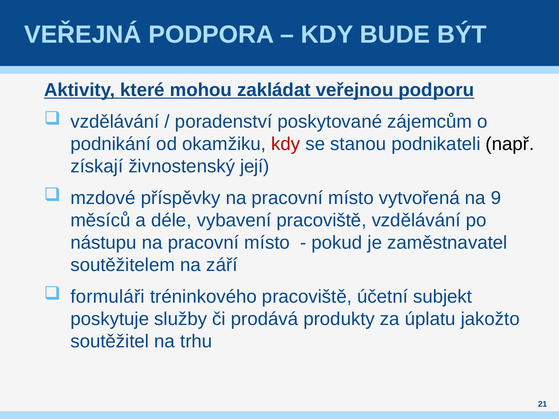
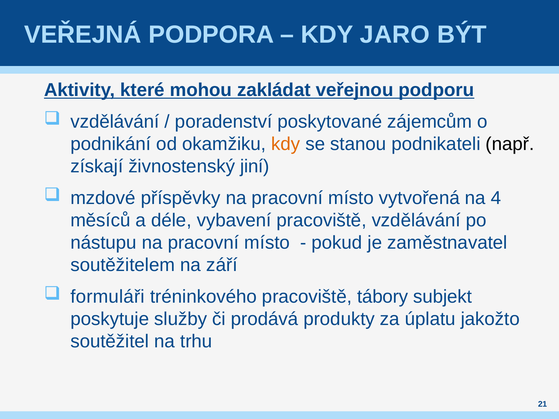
BUDE: BUDE -> JARO (395, 35)
kdy colour: red -> orange (286, 144)
její: její -> jiní (255, 166)
9: 9 -> 4 (496, 198)
účetní: účetní -> tábory (383, 297)
